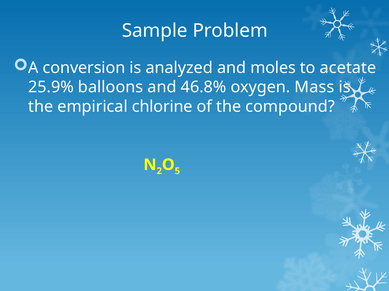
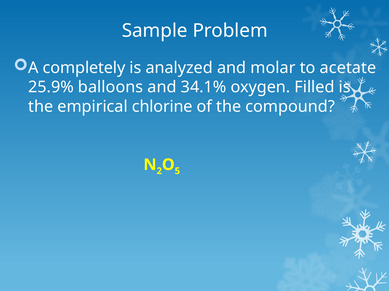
conversion: conversion -> completely (84, 68)
moles: moles -> molar (273, 68)
46.8%: 46.8% -> 34.1% (204, 87)
Mass: Mass -> Filled (314, 87)
